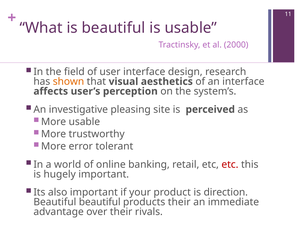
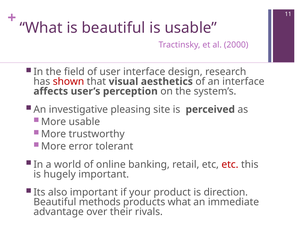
shown colour: orange -> red (69, 82)
Beautiful beautiful: beautiful -> methods (100, 202)
products their: their -> what (179, 202)
